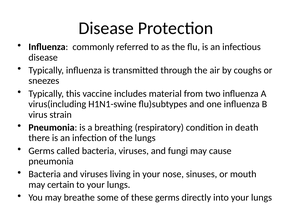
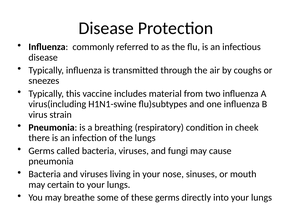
death: death -> cheek (247, 127)
